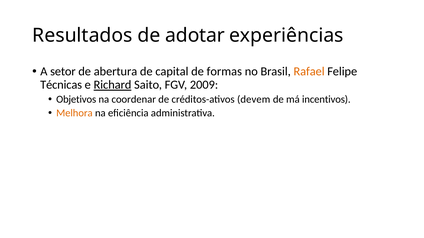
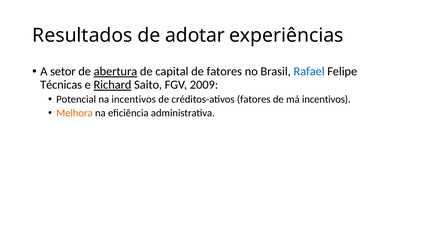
abertura underline: none -> present (115, 72)
de formas: formas -> fatores (224, 72)
Rafael colour: orange -> blue (309, 72)
Objetivos: Objetivos -> Potencial (76, 100)
na coordenar: coordenar -> incentivos (134, 100)
créditos-ativos devem: devem -> fatores (254, 100)
